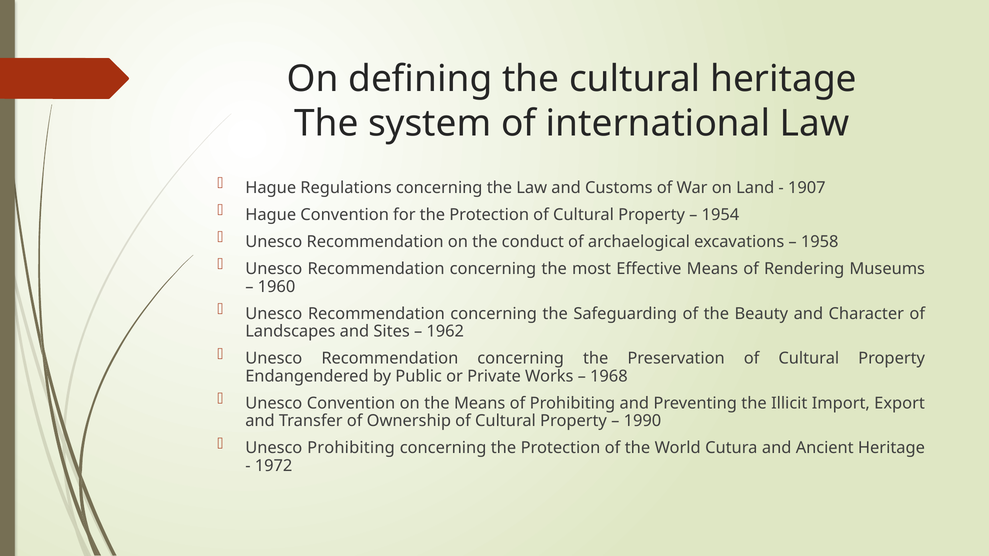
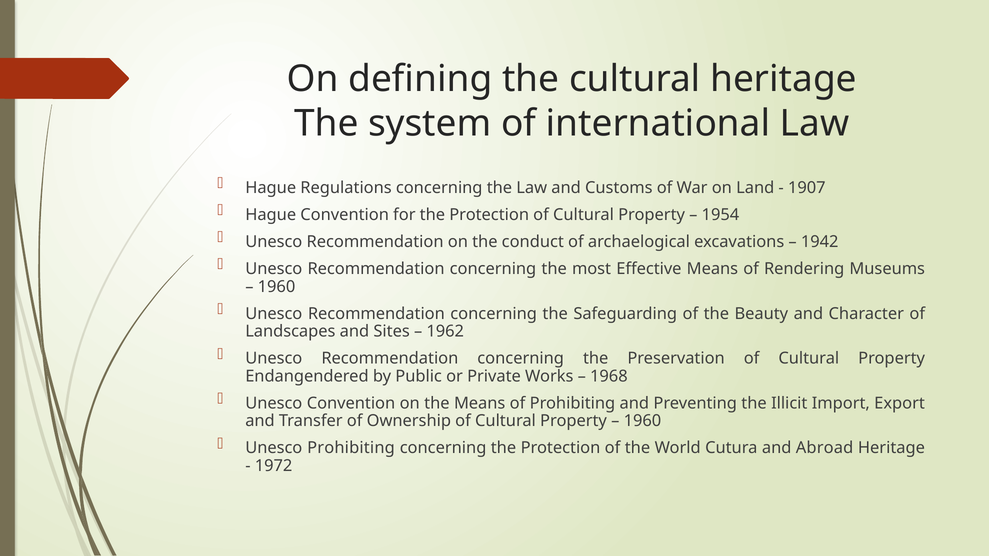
1958: 1958 -> 1942 (820, 242)
1990: 1990 -> 1960 (642, 421)
Ancient: Ancient -> Abroad (825, 448)
